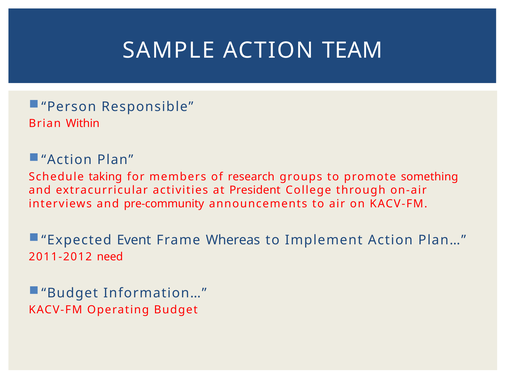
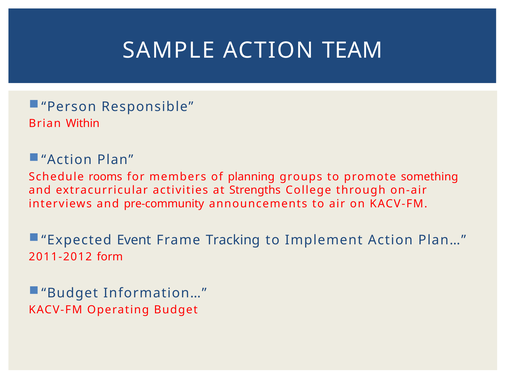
taking: taking -> rooms (105, 176)
research: research -> planning (251, 176)
President: President -> Strengths (255, 190)
Whereas: Whereas -> Tracking (233, 240)
need: need -> form (110, 256)
